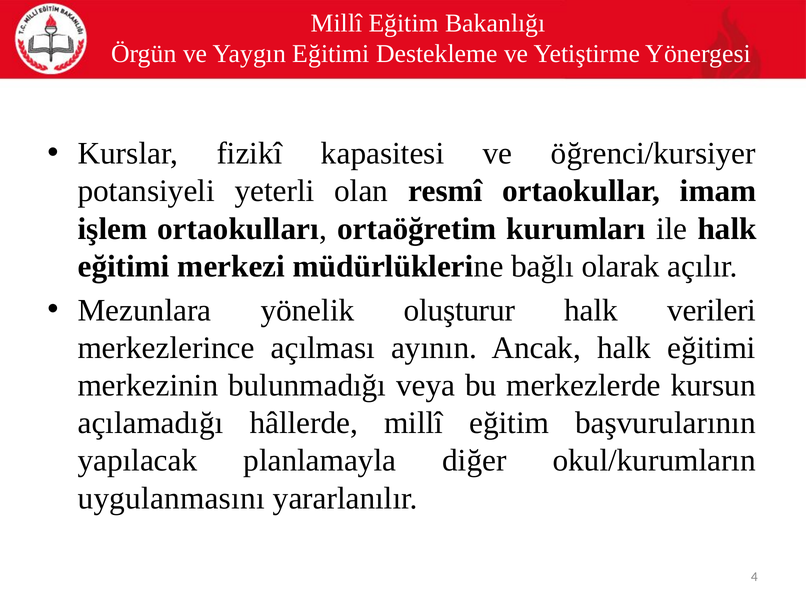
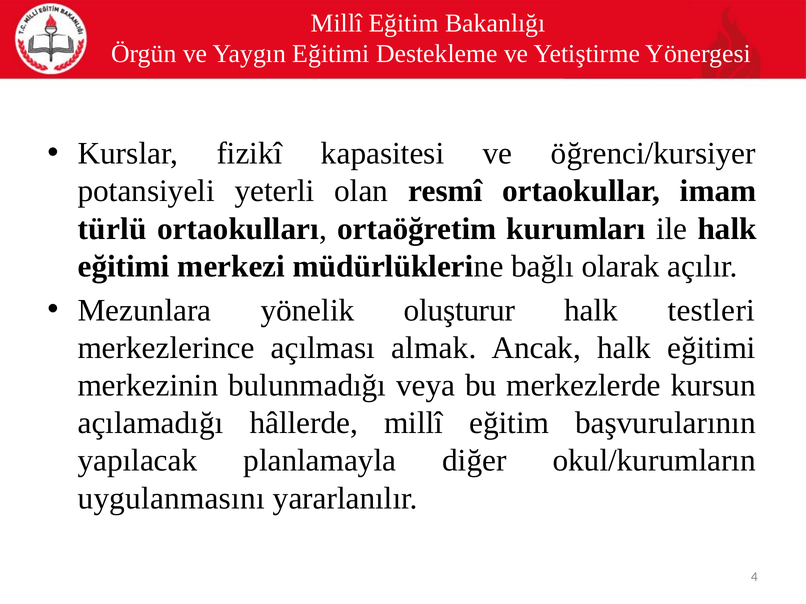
işlem: işlem -> türlü (112, 229)
verileri: verileri -> testleri (711, 310)
ayının: ayının -> almak (434, 348)
